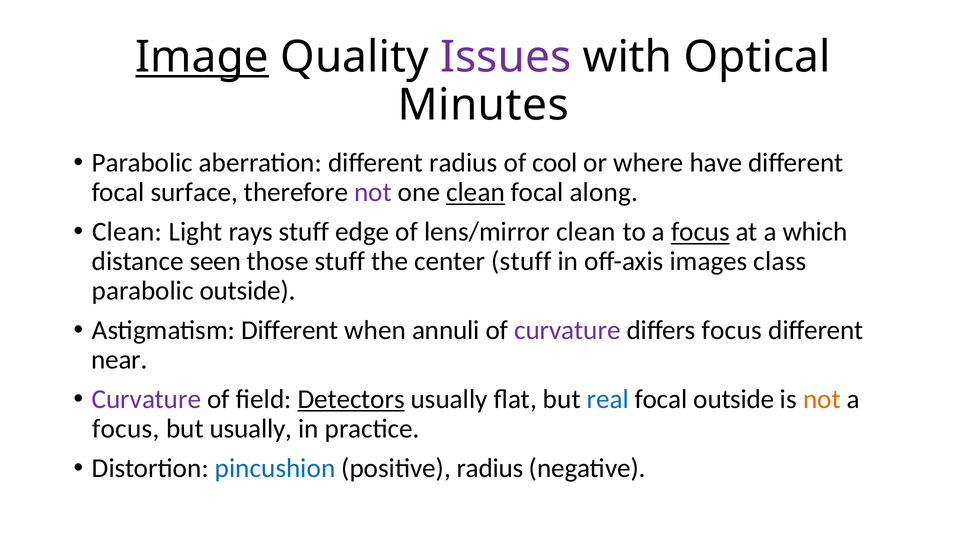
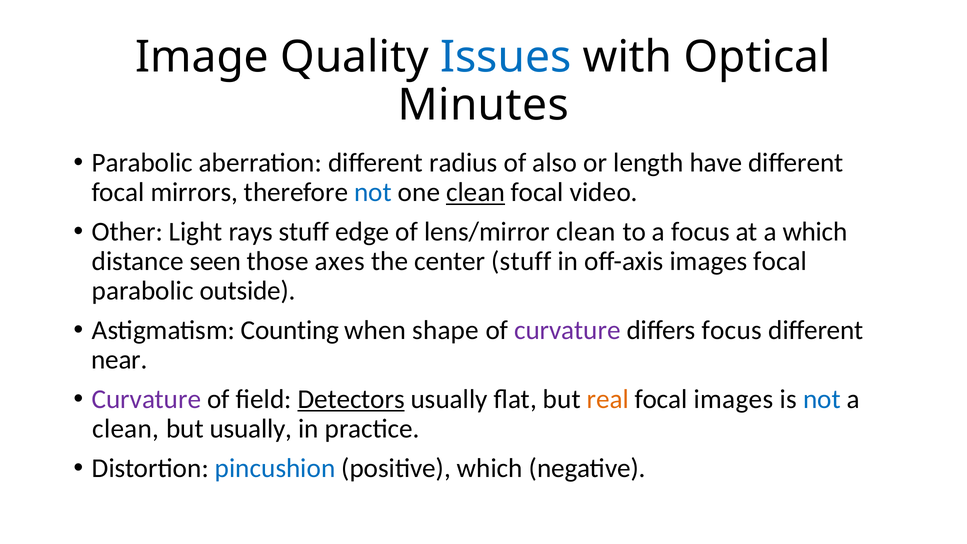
Image underline: present -> none (202, 57)
Issues colour: purple -> blue (506, 57)
cool: cool -> also (555, 163)
where: where -> length (648, 163)
surface: surface -> mirrors (194, 192)
not colour: purple -> blue (373, 192)
along: along -> video (604, 192)
Clean: Clean -> Other (127, 232)
focus underline: present -> none (700, 232)
those stuff: stuff -> axes (340, 261)
images class: class -> focal (780, 261)
Astigmatism Different: Different -> Counting (290, 330)
annuli: annuli -> shape (446, 330)
real colour: blue -> orange (608, 399)
focal outside: outside -> images (734, 399)
not colour: orange -> blue (822, 399)
focus: focus -> clean (126, 428)
positive radius: radius -> which (490, 468)
